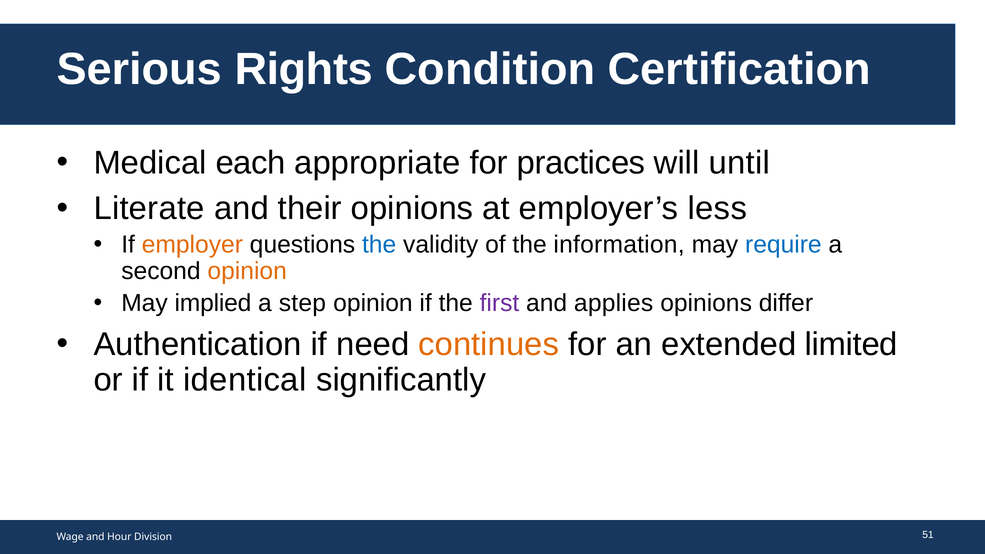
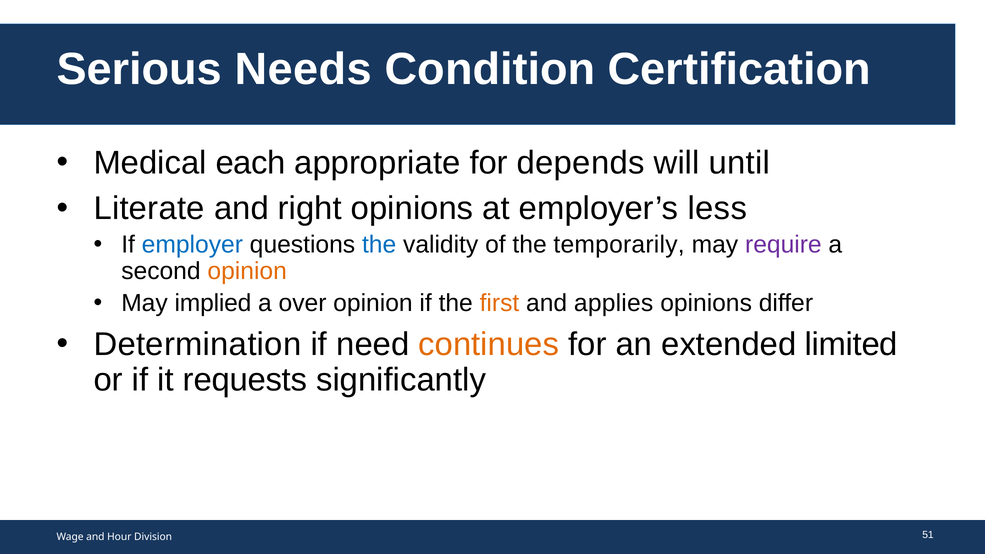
Rights: Rights -> Needs (303, 70)
practices: practices -> depends (581, 163)
their: their -> right (310, 209)
employer colour: orange -> blue (192, 245)
information: information -> temporarily (619, 245)
require colour: blue -> purple (783, 245)
step: step -> over (303, 303)
first colour: purple -> orange (499, 303)
Authentication: Authentication -> Determination (197, 344)
identical: identical -> requests (245, 380)
